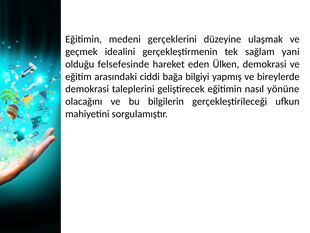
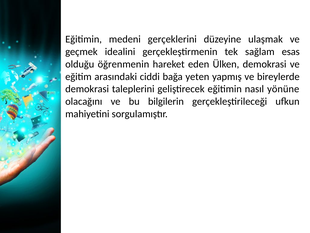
yani: yani -> esas (291, 52)
felsefesinde: felsefesinde -> öğrenmenin (123, 64)
bilgiyi: bilgiyi -> yeten (197, 76)
